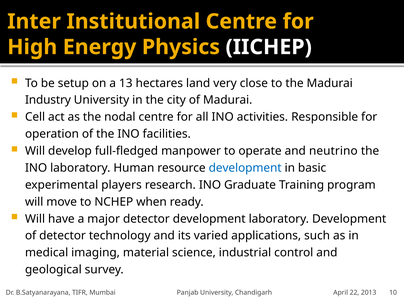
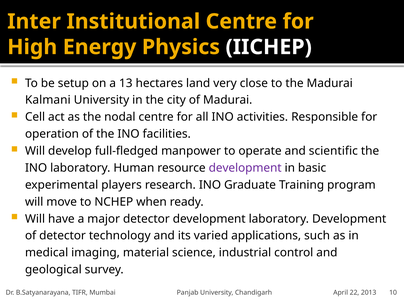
Industry: Industry -> Kalmani (48, 100)
neutrino: neutrino -> scientific (333, 151)
development colour: blue -> purple (245, 168)
